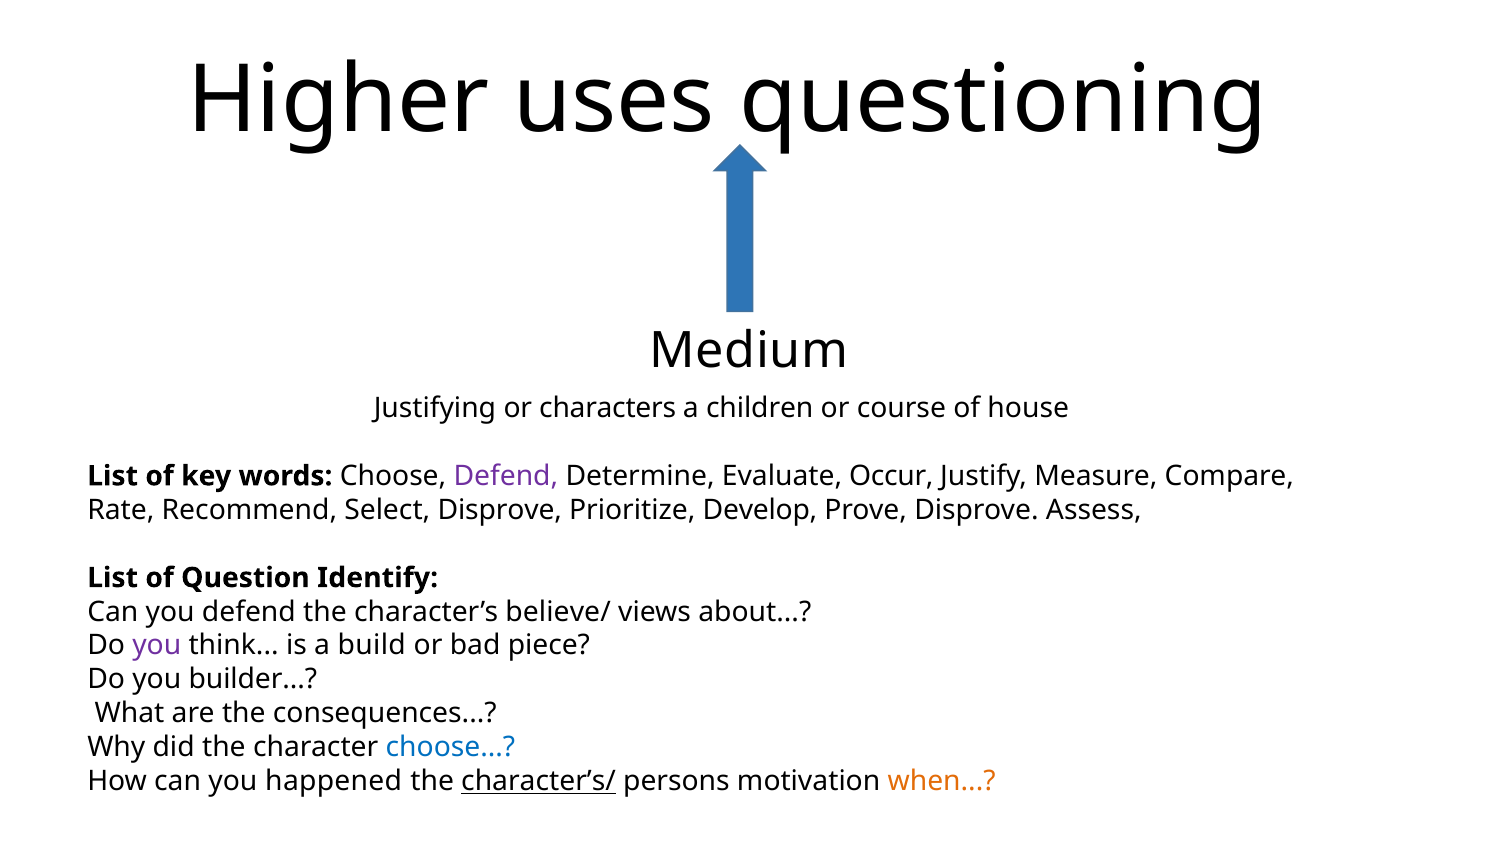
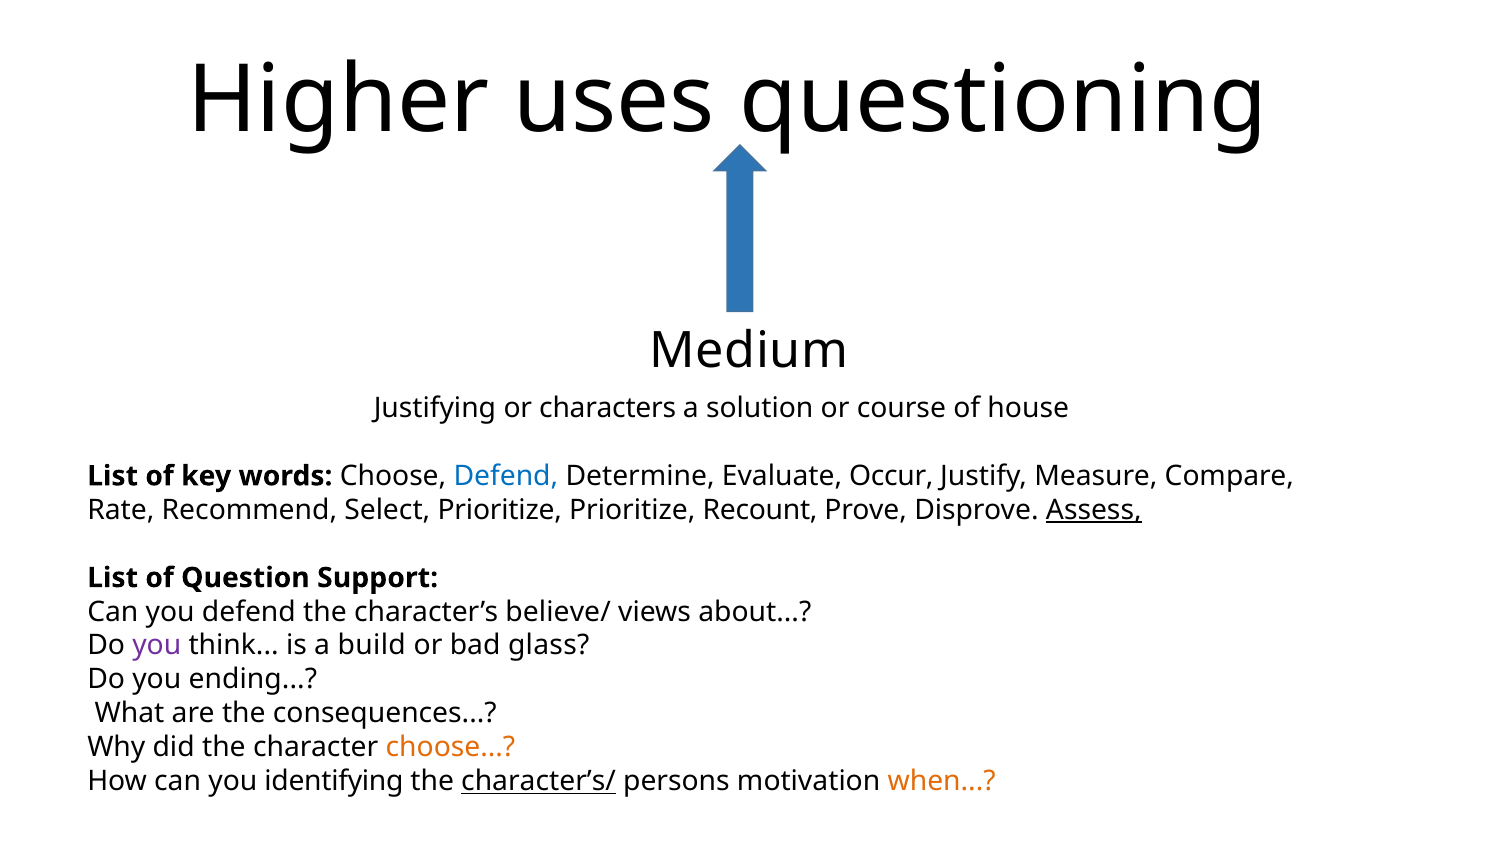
children: children -> solution (760, 408)
Defend colour: purple -> blue (506, 476)
Select Disprove: Disprove -> Prioritize (500, 510)
Develop: Develop -> Recount (760, 510)
Assess underline: none -> present (1094, 510)
Identify: Identify -> Support (378, 578)
piece: piece -> glass (549, 646)
builder: builder -> ending (253, 680)
choose colour: blue -> orange (450, 748)
happened: happened -> identifying (334, 782)
